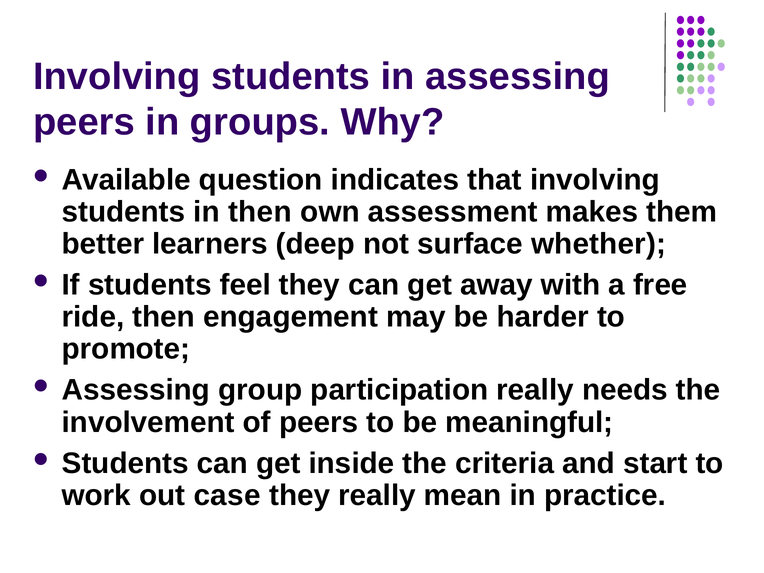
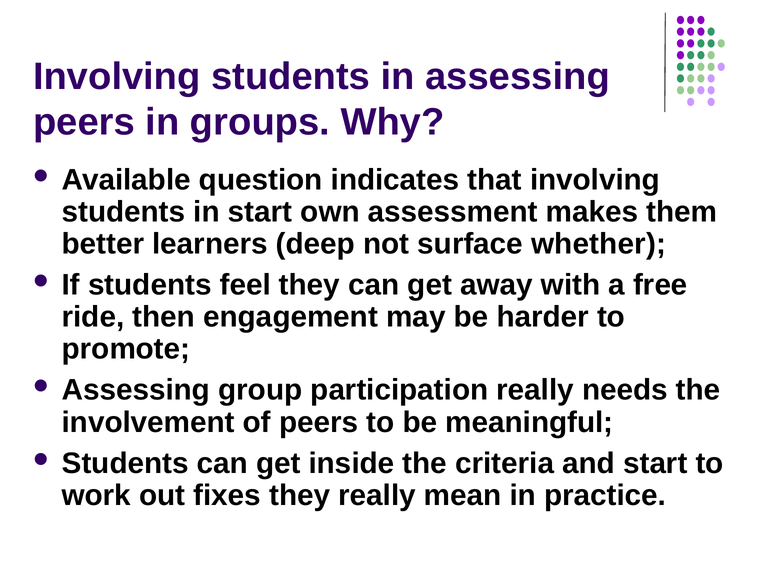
in then: then -> start (260, 212)
case: case -> fixes (227, 495)
